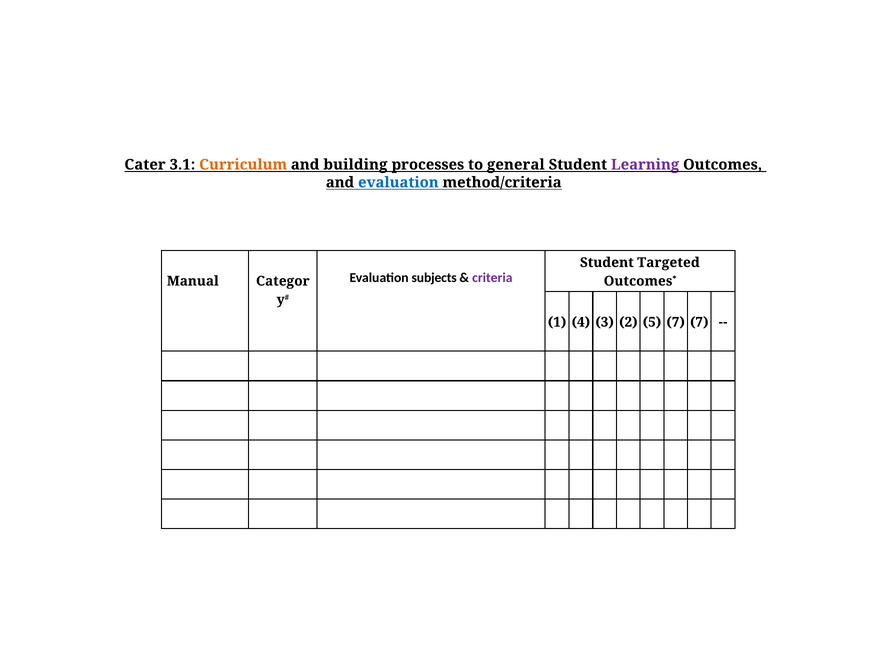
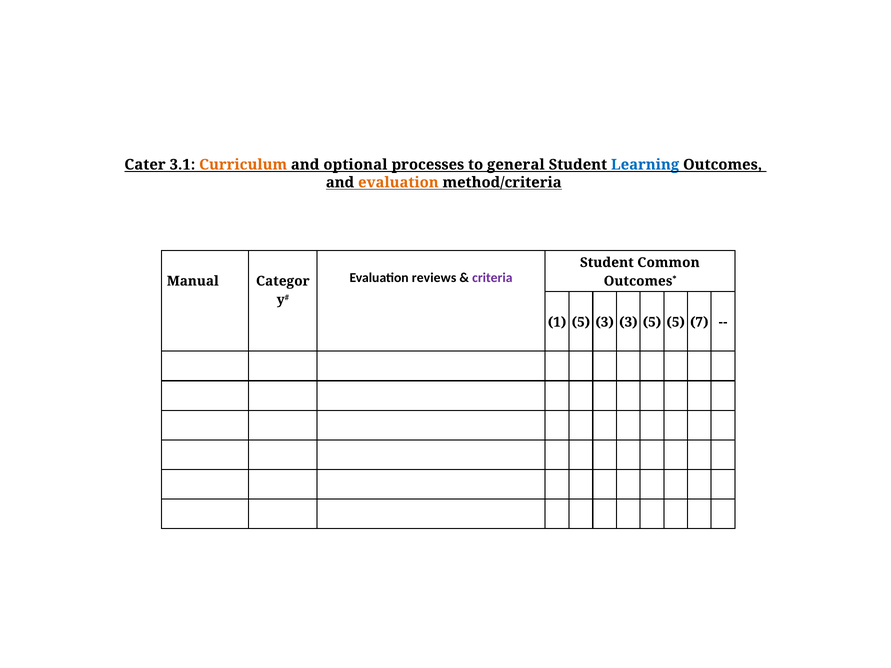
building: building -> optional (355, 165)
Learning colour: purple -> blue (645, 165)
evaluation colour: blue -> orange (398, 183)
Targeted: Targeted -> Common (668, 263)
subjects: subjects -> reviews (434, 278)
1 4: 4 -> 5 (581, 322)
3 2: 2 -> 3 (628, 322)
5 7: 7 -> 5 (676, 322)
